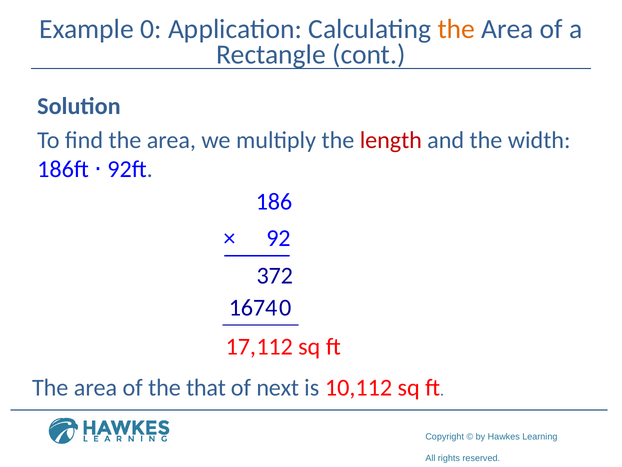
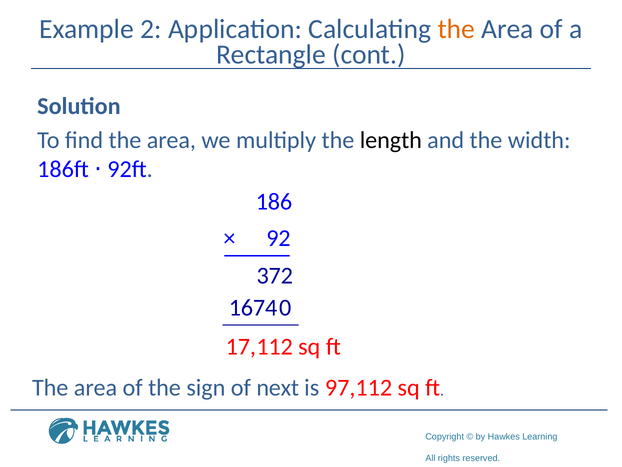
0: 0 -> 2 (151, 29)
length colour: red -> black (391, 140)
that: that -> sign (206, 387)
10,112: 10,112 -> 97,112 (359, 387)
